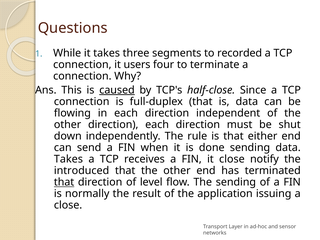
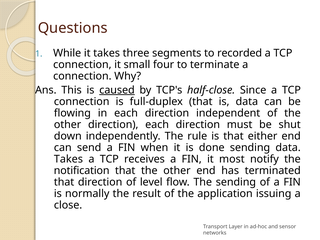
users: users -> small (137, 65)
it close: close -> most (232, 159)
introduced: introduced -> notification (82, 171)
that underline: present -> none (64, 182)
